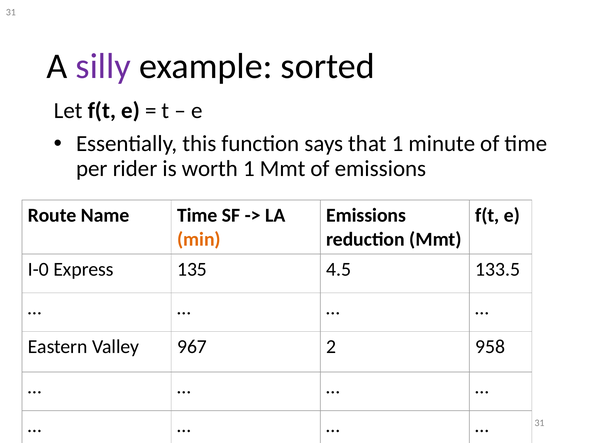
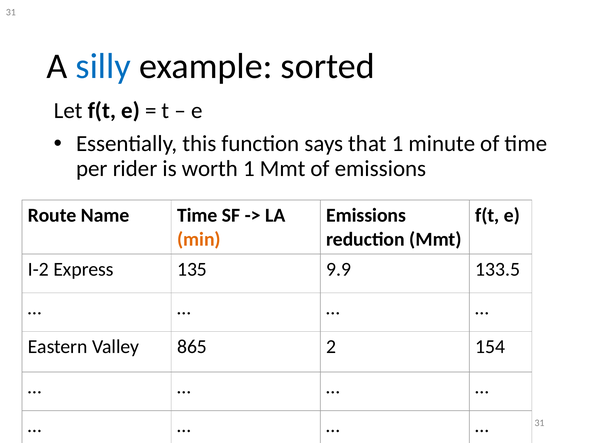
silly colour: purple -> blue (103, 66)
I-0: I-0 -> I-2 (38, 269)
4.5: 4.5 -> 9.9 (339, 269)
967: 967 -> 865 (192, 347)
958: 958 -> 154 (490, 347)
